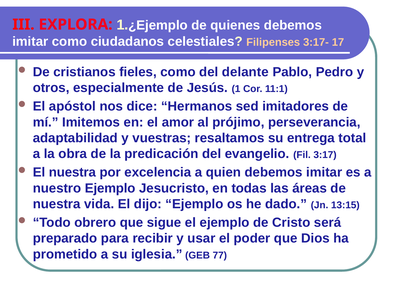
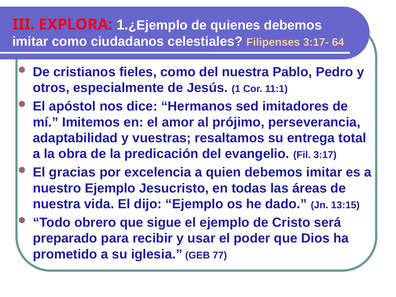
17: 17 -> 64 (338, 42)
del delante: delante -> nuestra (245, 72)
El nuestra: nuestra -> gracias (72, 172)
